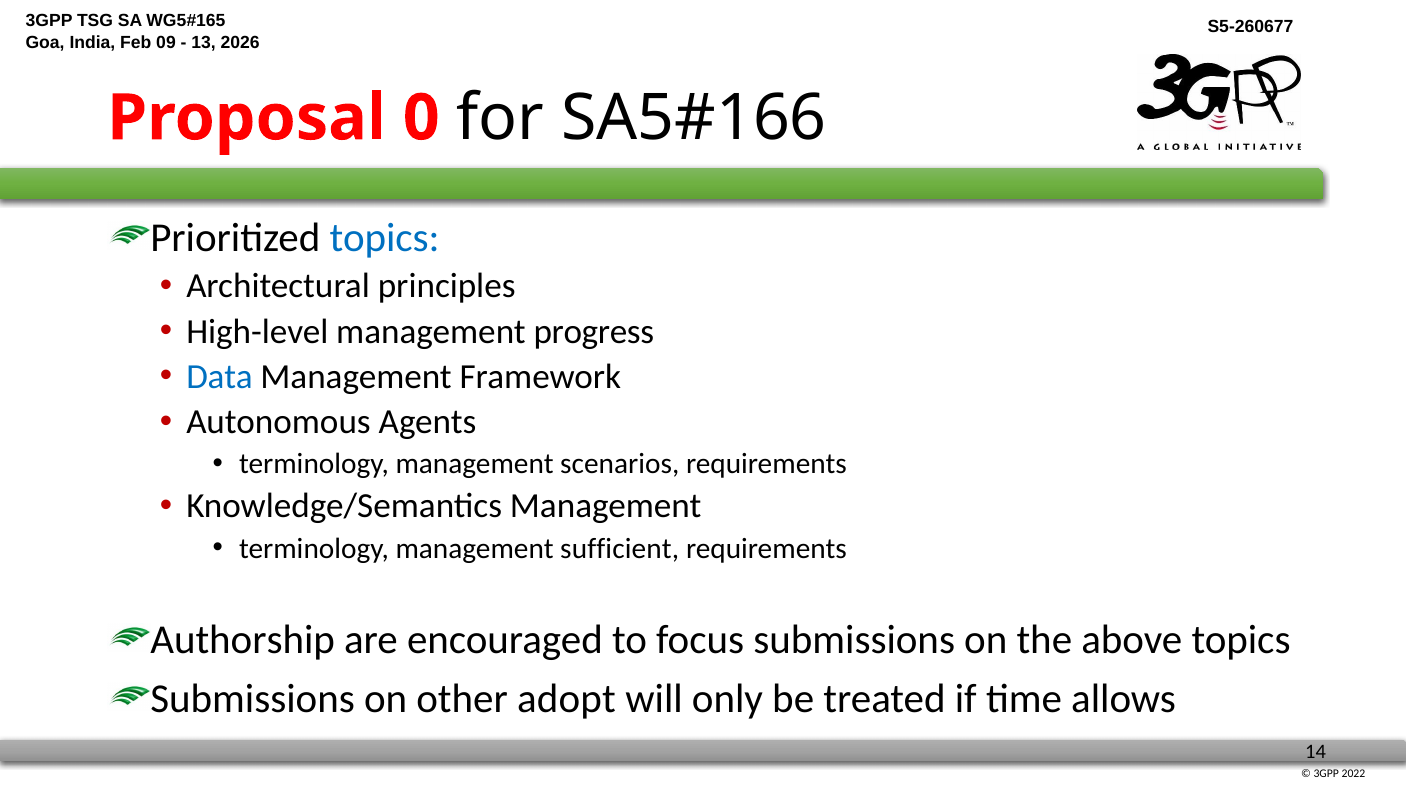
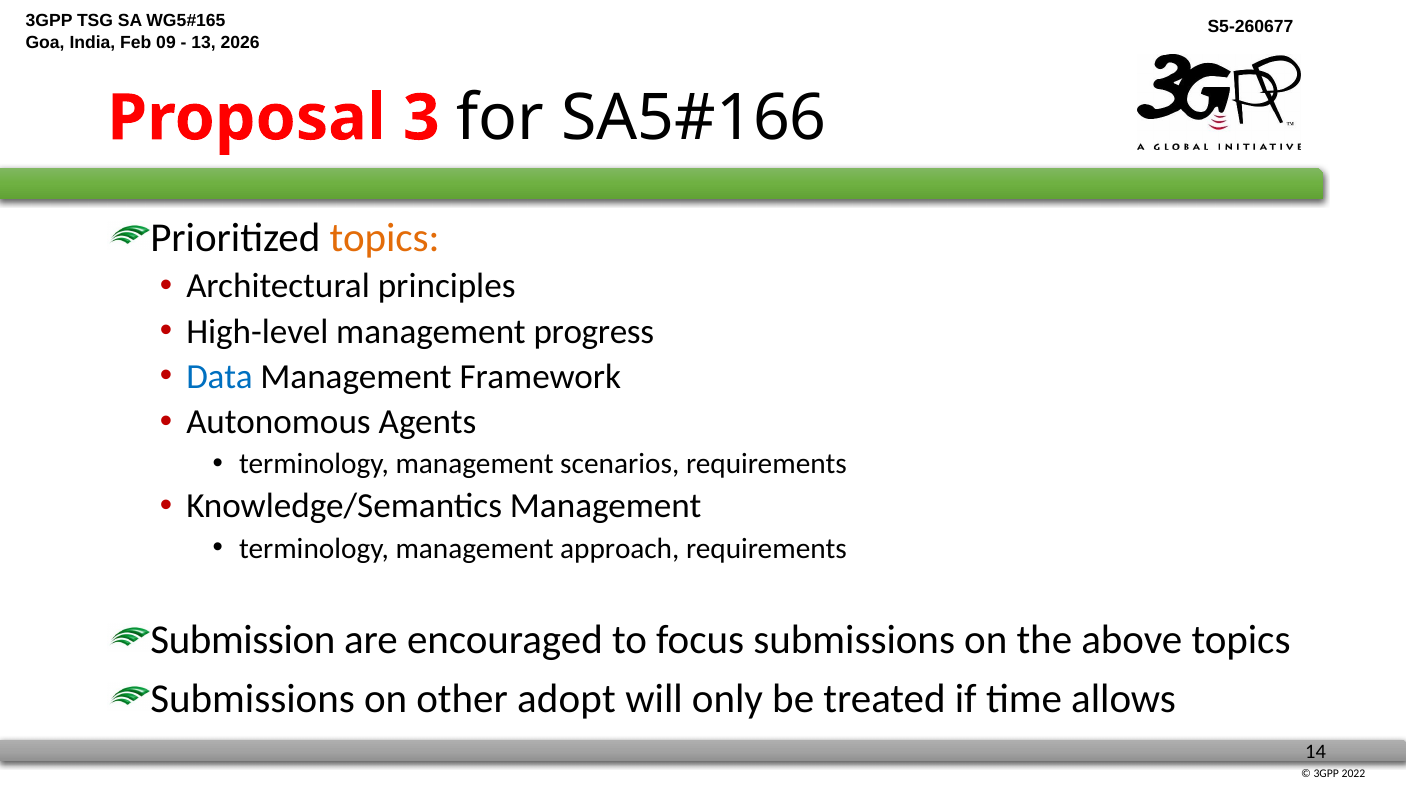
0: 0 -> 3 (421, 118)
topics colour: blue -> orange (385, 238)
sufficient: sufficient -> approach (620, 548)
Authorship: Authorship -> Submission (243, 640)
